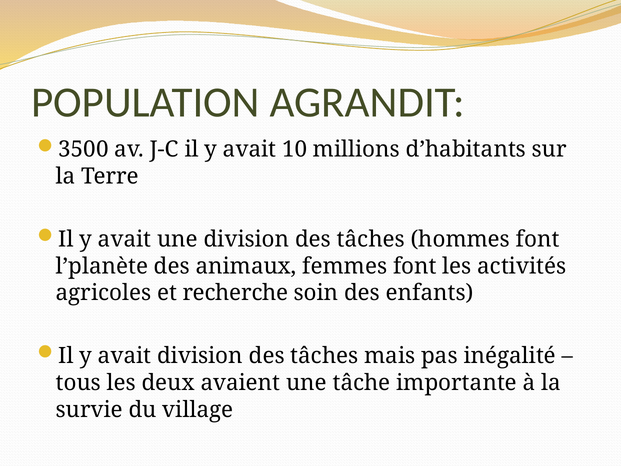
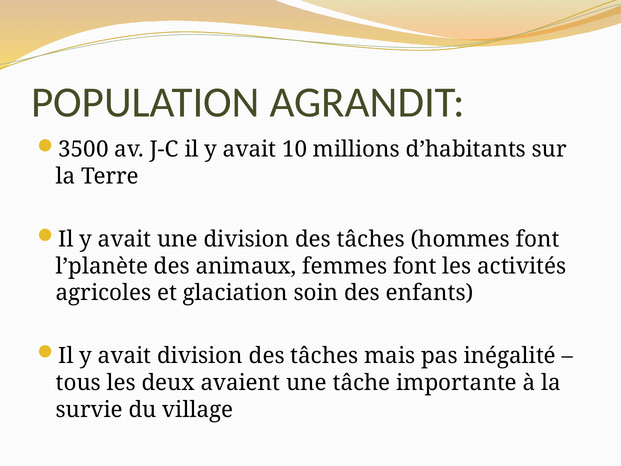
recherche: recherche -> glaciation (235, 293)
